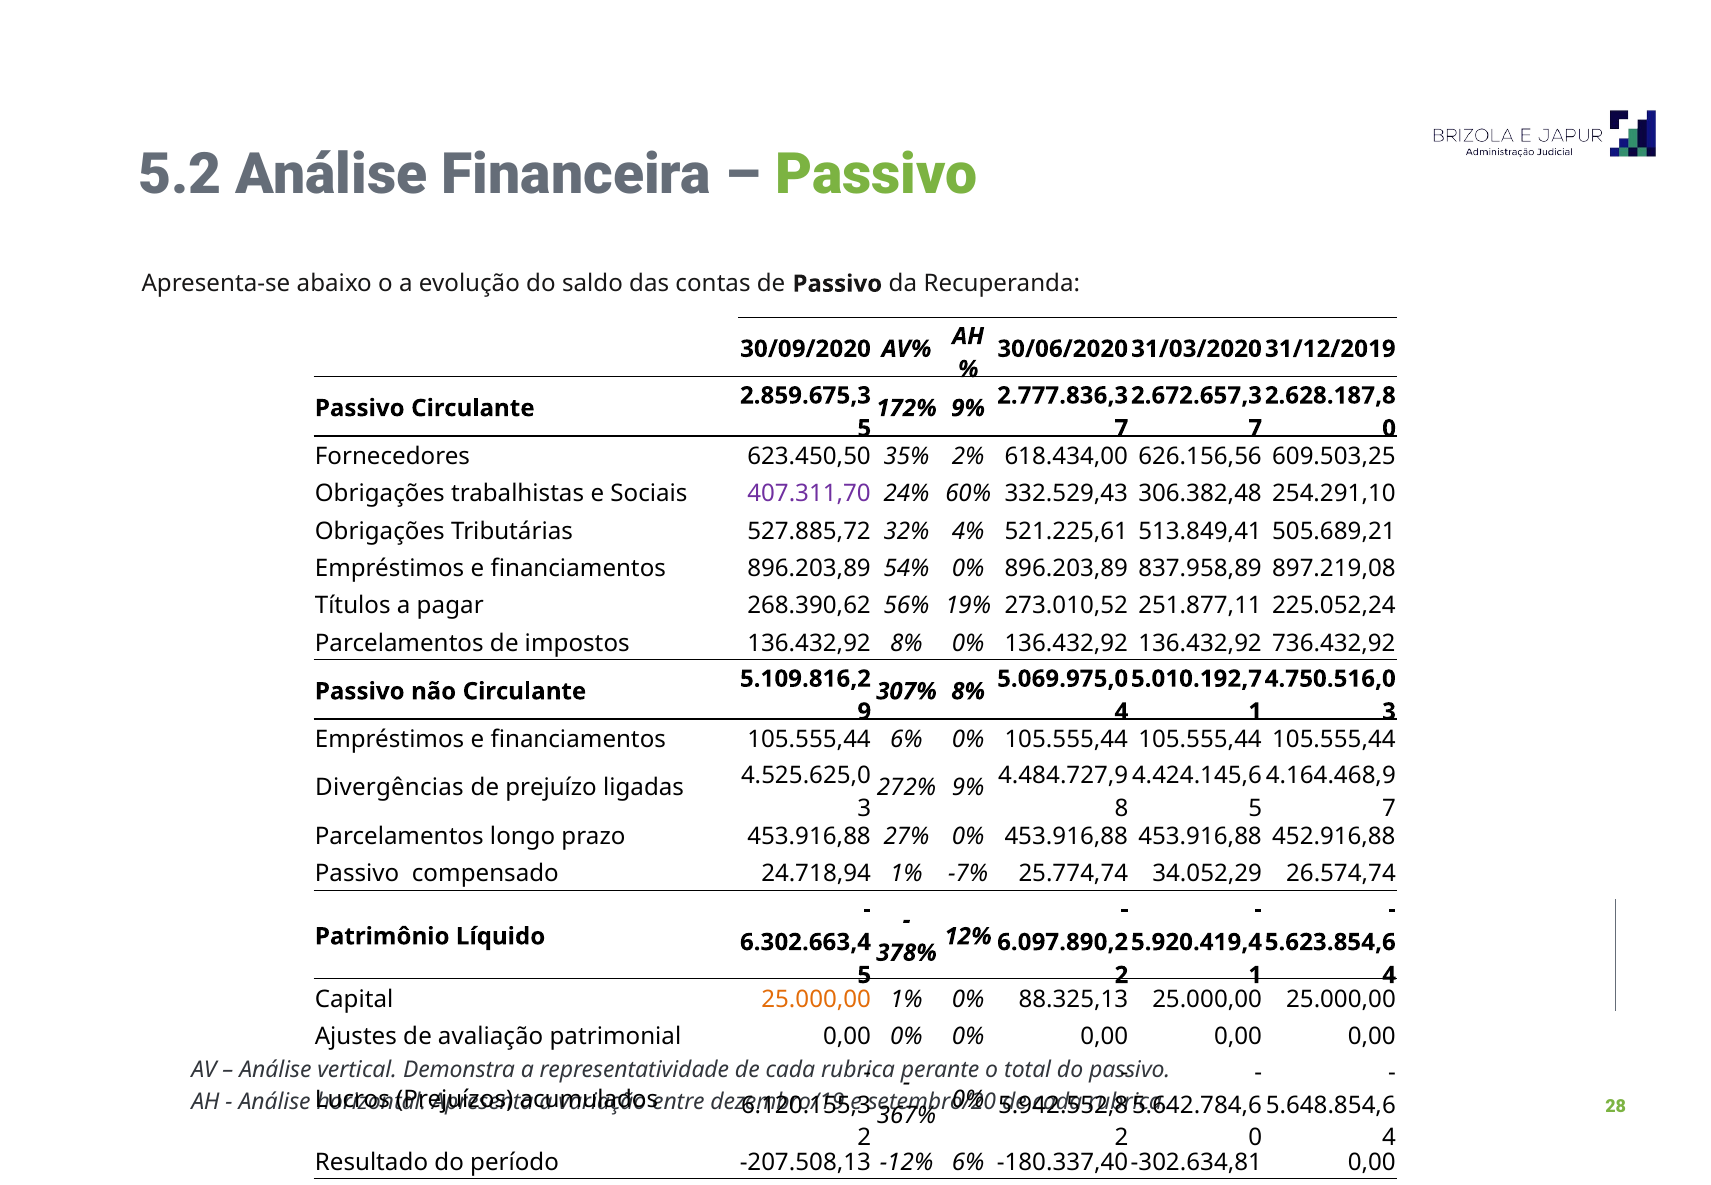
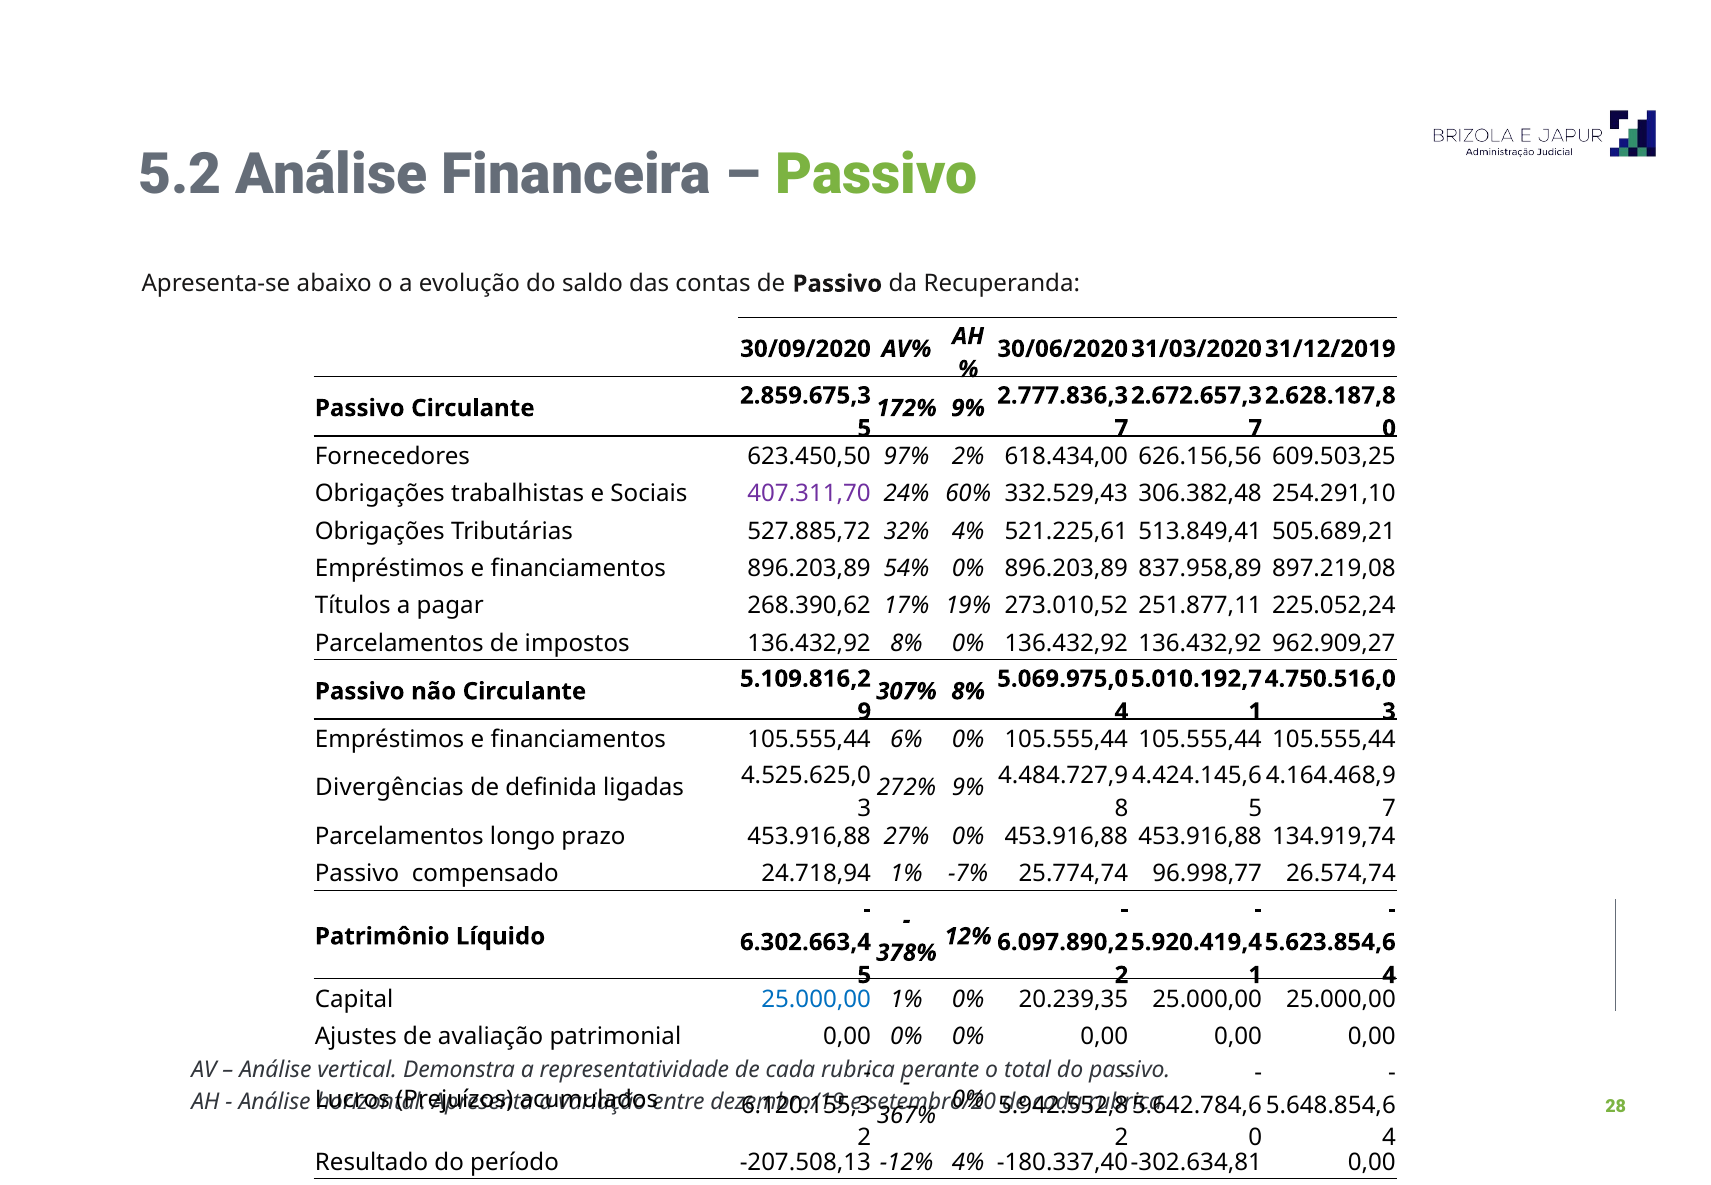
35%: 35% -> 97% (907, 456)
56%: 56% -> 17% (907, 606)
736.432,92: 736.432,92 -> 962.909,27 (1334, 643)
prejuízo: prejuízo -> definida (551, 788)
452.916,88: 452.916,88 -> 134.919,74 (1334, 836)
34.052,29: 34.052,29 -> 96.998,77 (1207, 873)
25.000,00 colour: orange -> blue (816, 999)
88.325,13: 88.325,13 -> 20.239,35 (1073, 999)
-12% 6%: 6% -> 4% (968, 1162)
